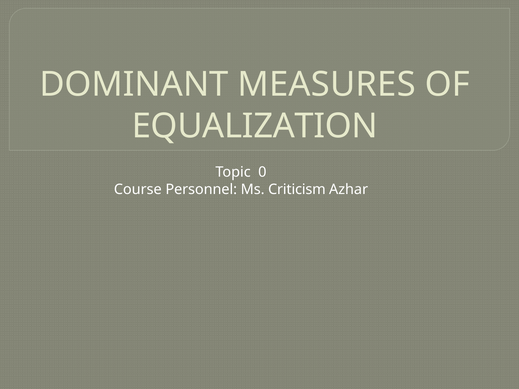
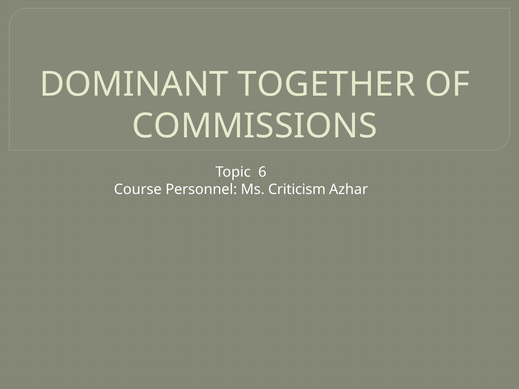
MEASURES: MEASURES -> TOGETHER (327, 85)
EQUALIZATION: EQUALIZATION -> COMMISSIONS (255, 126)
0: 0 -> 6 (262, 172)
